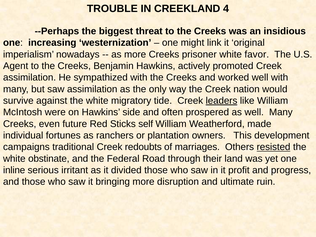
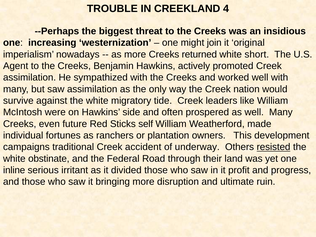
link: link -> join (214, 43)
prisoner: prisoner -> returned (199, 54)
favor: favor -> short (257, 54)
leaders underline: present -> none (222, 101)
redoubts: redoubts -> accident (143, 147)
marriages: marriages -> underway (197, 147)
